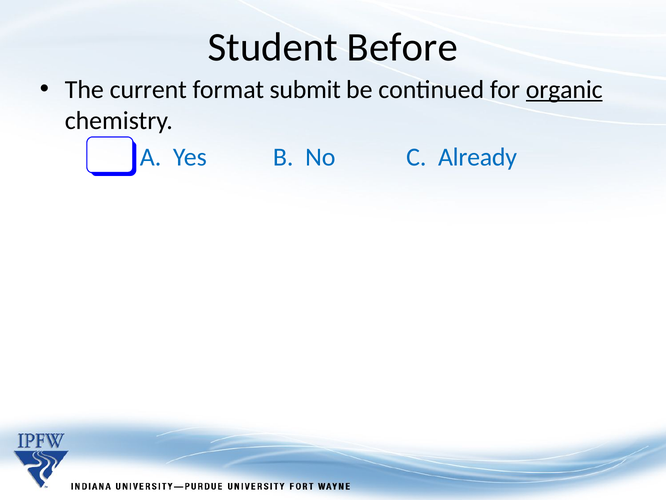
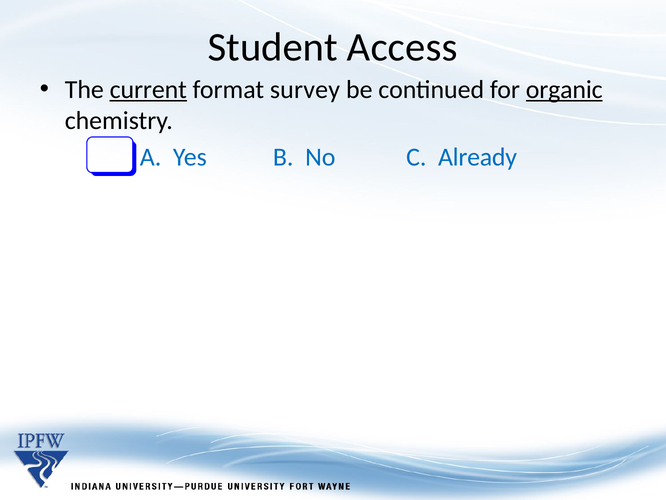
Before: Before -> Access (402, 47)
current underline: none -> present (148, 89)
submit: submit -> survey (305, 89)
